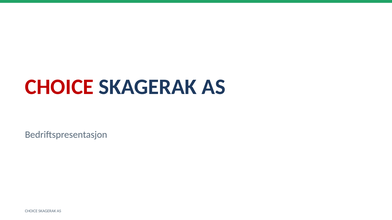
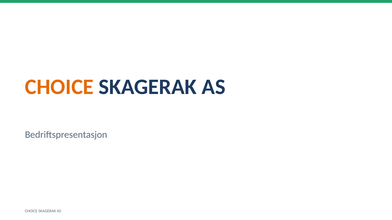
CHOICE colour: red -> orange (59, 87)
